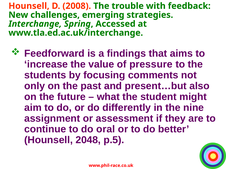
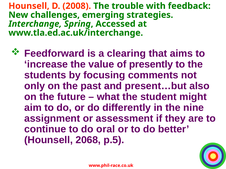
findings: findings -> clearing (126, 54)
pressure: pressure -> presently (151, 64)
2048: 2048 -> 2068 (88, 140)
